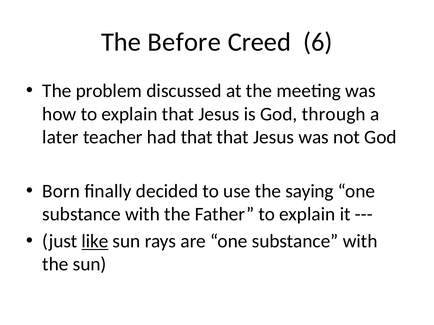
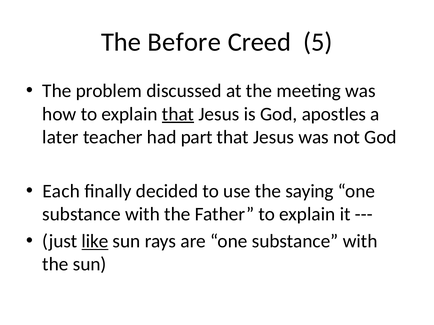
6: 6 -> 5 (318, 42)
that underline: none -> present (178, 114)
through: through -> apostles (334, 114)
had that: that -> part (197, 137)
Born: Born -> Each (61, 191)
